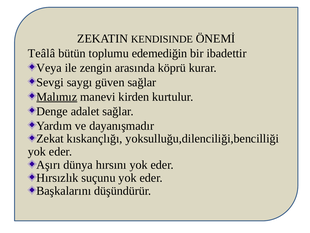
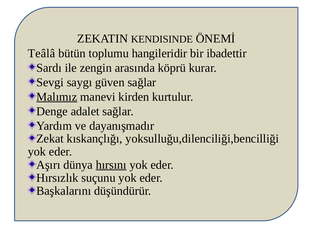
edemediğin: edemediğin -> hangileridir (160, 53)
Veya: Veya -> Sardı (49, 68)
hırsını underline: none -> present (111, 164)
